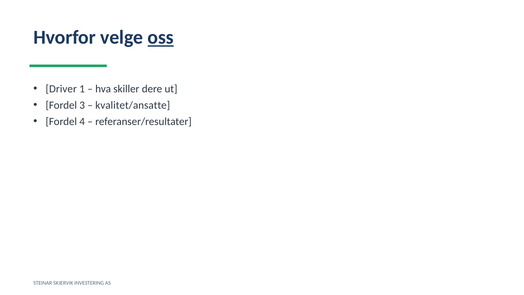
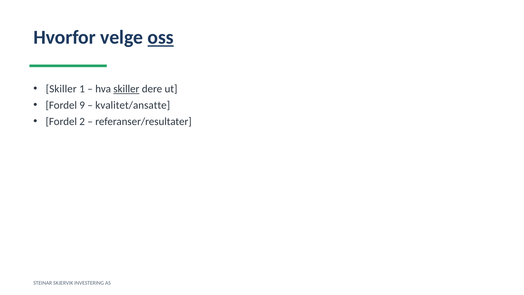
Driver: Driver -> Skiller (61, 89)
skiller underline: none -> present (126, 89)
3: 3 -> 9 (82, 105)
4: 4 -> 2 (82, 122)
